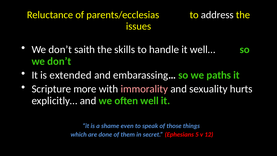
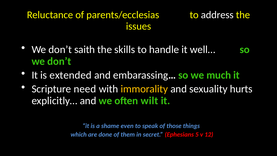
paths: paths -> much (219, 75)
more: more -> need (85, 89)
immorality colour: pink -> yellow (144, 89)
well: well -> wilt (149, 101)
